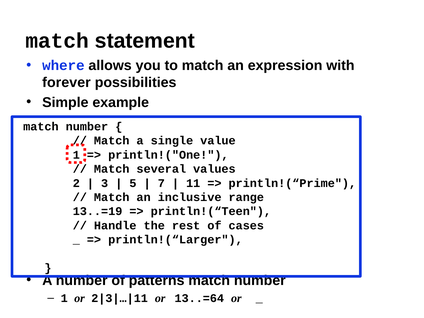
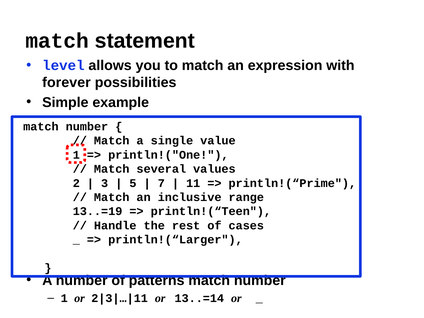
where: where -> level (63, 66)
13..=64: 13..=64 -> 13..=14 (199, 298)
